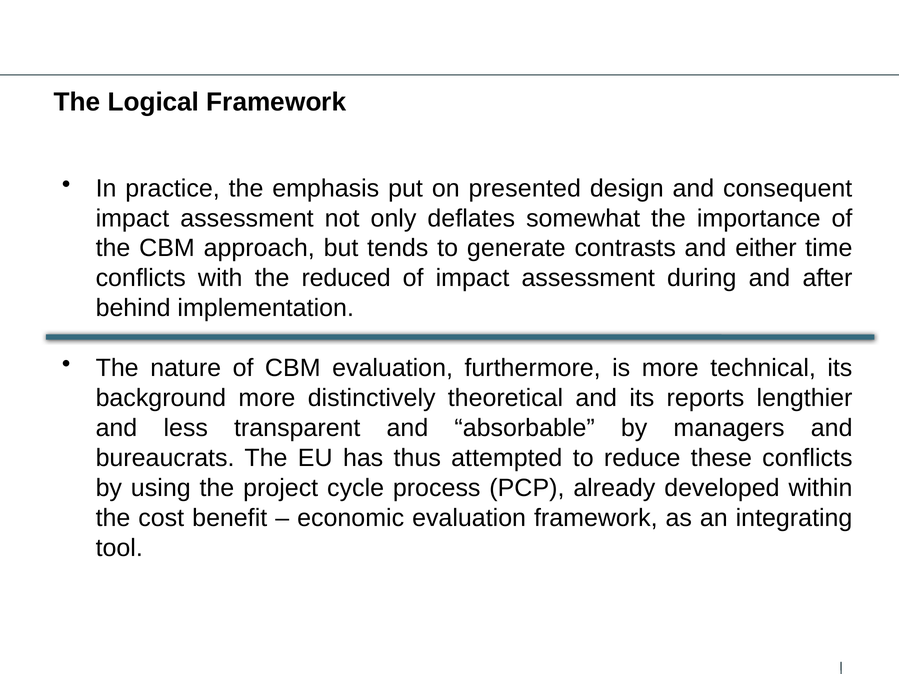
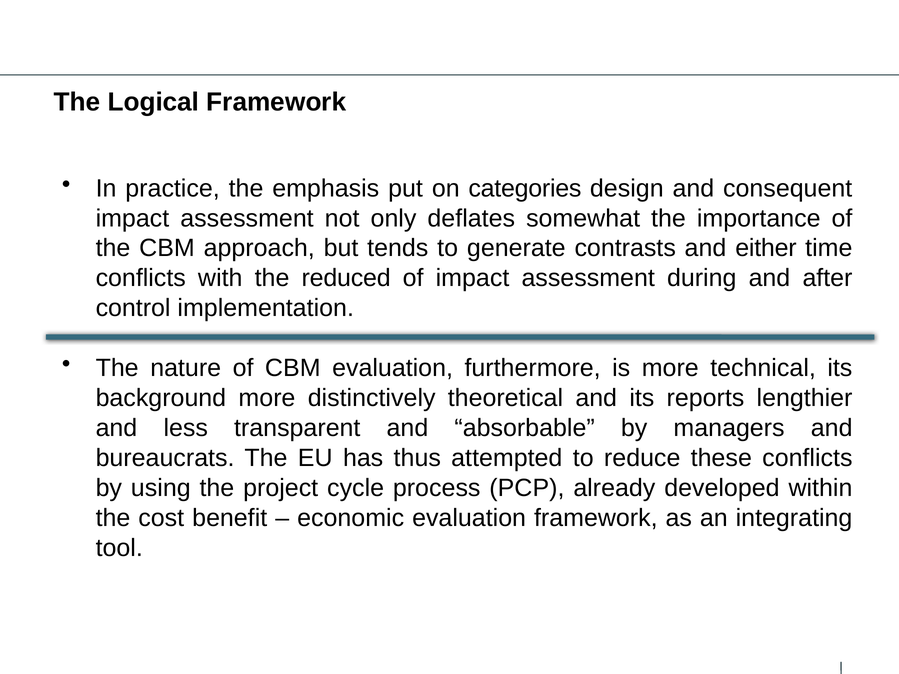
presented: presented -> categories (525, 188)
behind: behind -> control (133, 308)
